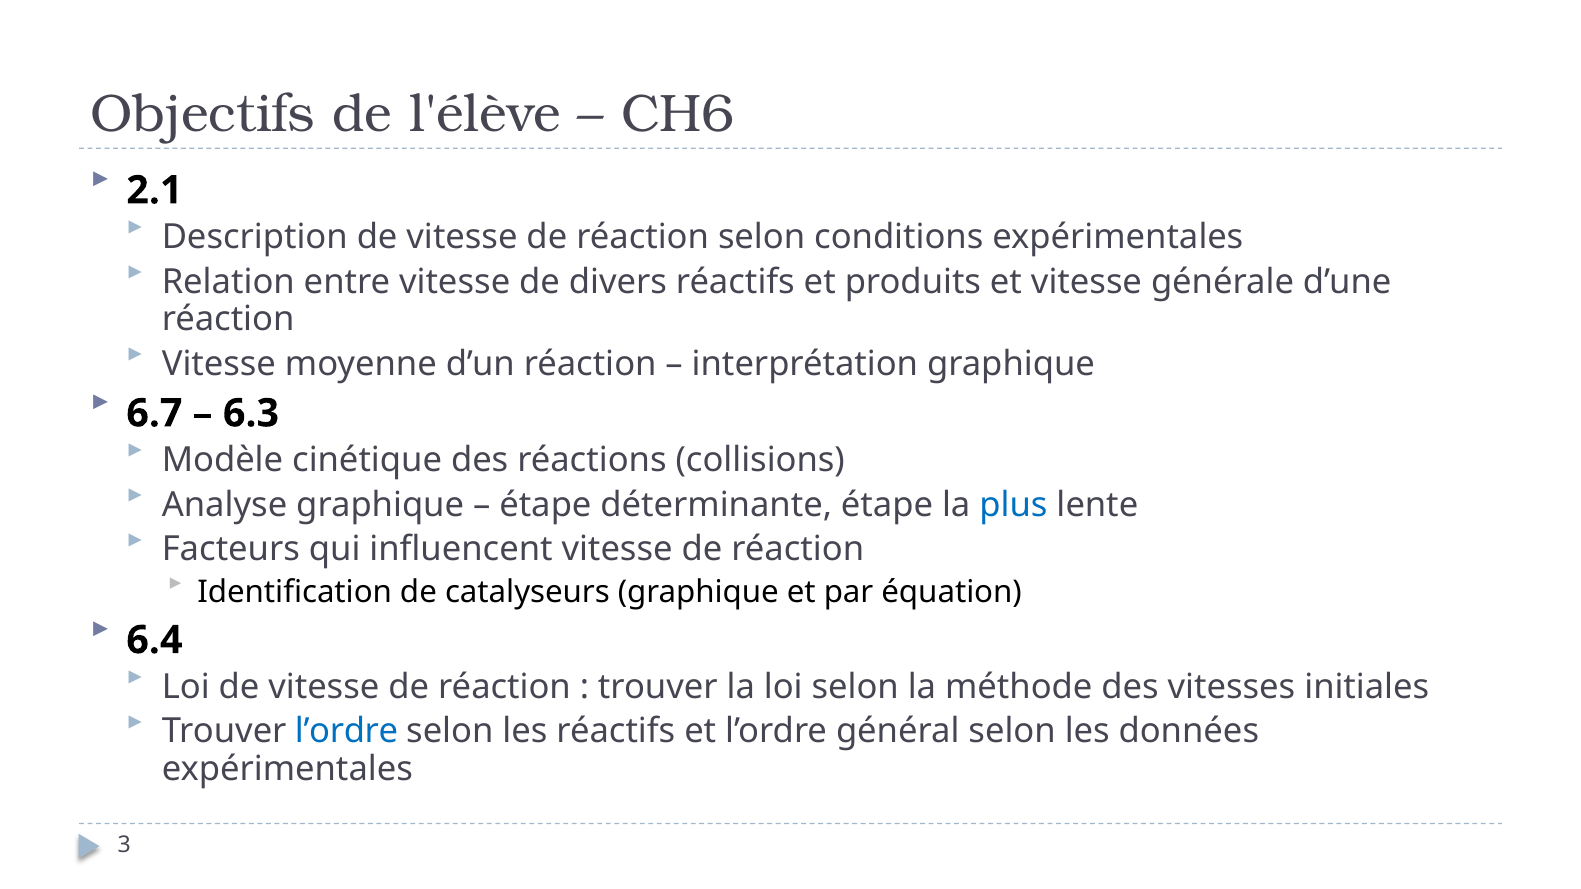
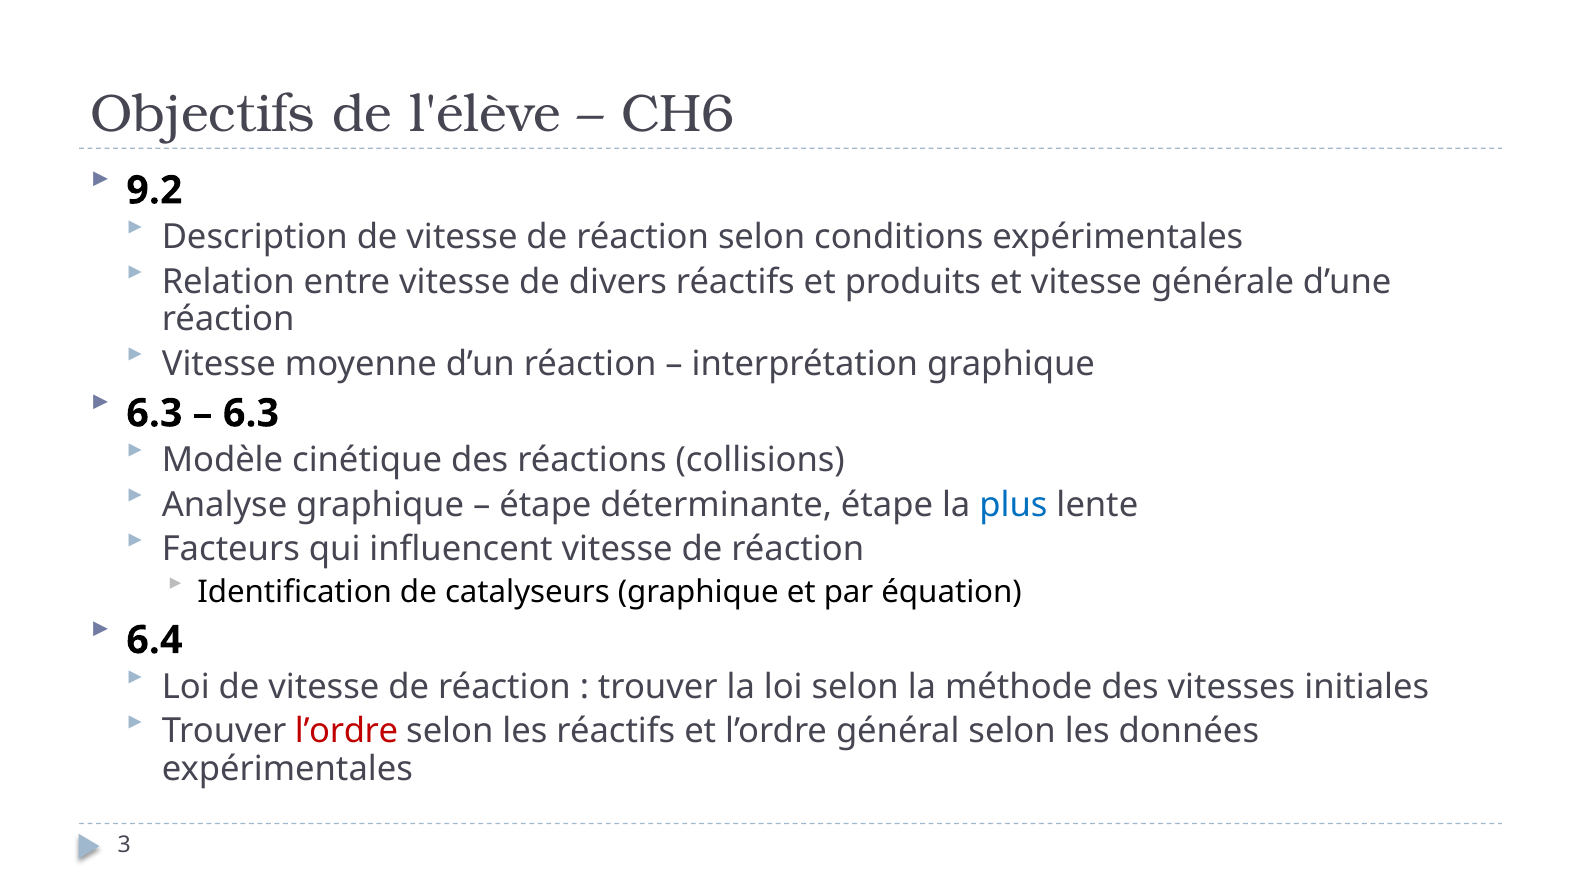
2.1: 2.1 -> 9.2 (154, 190)
6.7: 6.7 -> 6.3 (154, 413)
l’ordre colour: blue -> red (347, 732)
